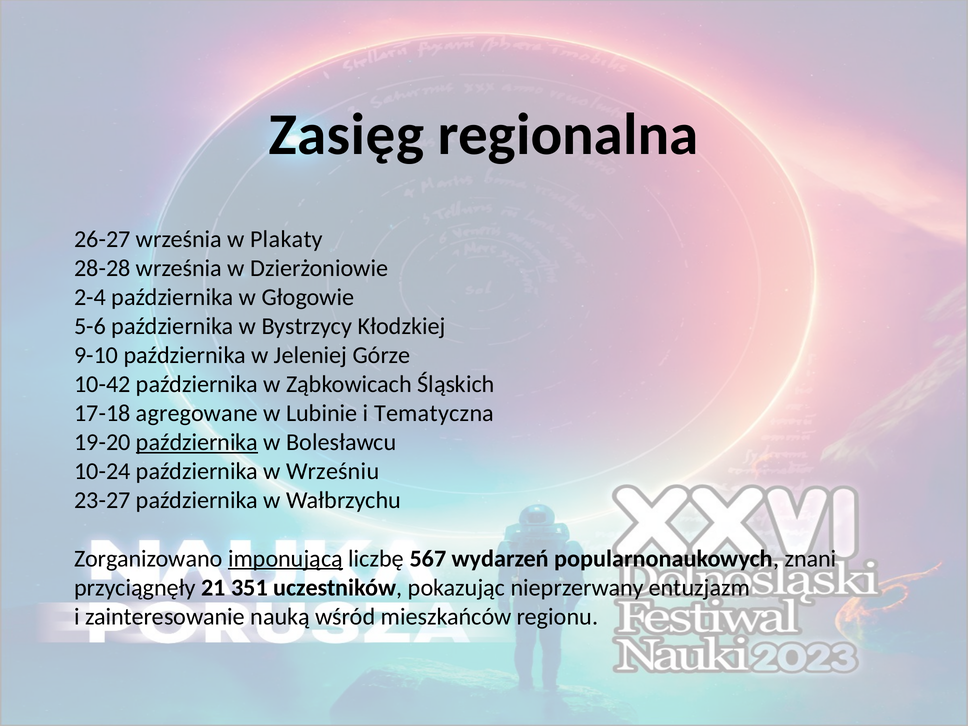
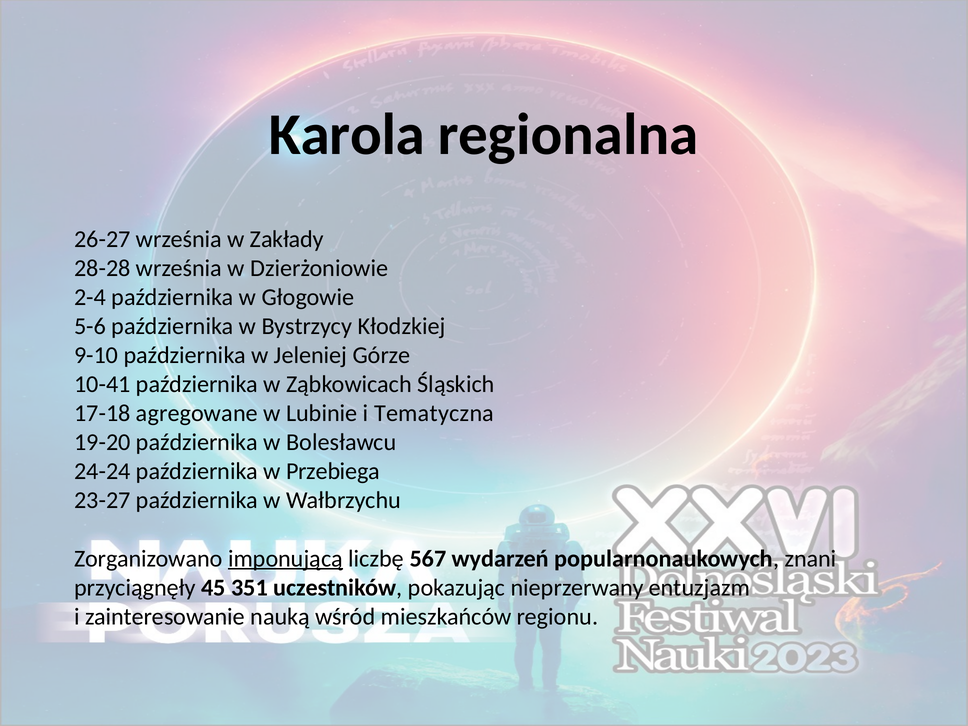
Zasięg: Zasięg -> Karola (347, 135)
Plakaty: Plakaty -> Zakłady (287, 239)
10-42: 10-42 -> 10-41 (102, 384)
października underline: present -> none (197, 442)
10-24: 10-24 -> 24-24 (102, 471)
Wrześniu: Wrześniu -> Przebiega (333, 471)
21: 21 -> 45 (213, 588)
